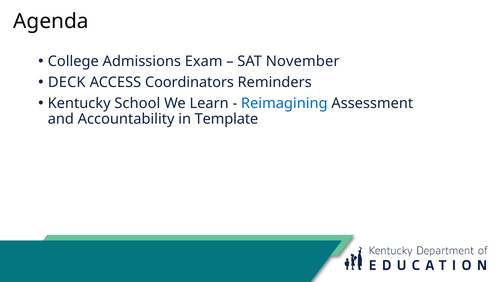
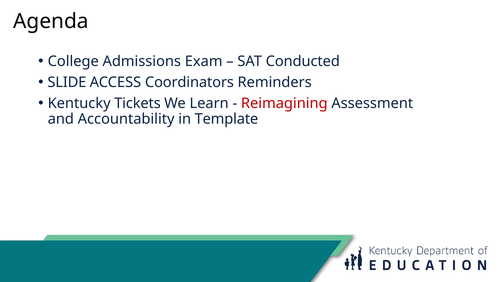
November: November -> Conducted (303, 61)
DECK: DECK -> SLIDE (67, 82)
School: School -> Tickets (137, 103)
Reimagining colour: blue -> red (284, 103)
